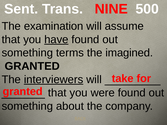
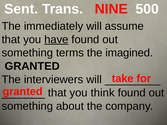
examination: examination -> immediately (54, 26)
interviewers underline: present -> none (54, 80)
were: were -> think (103, 93)
